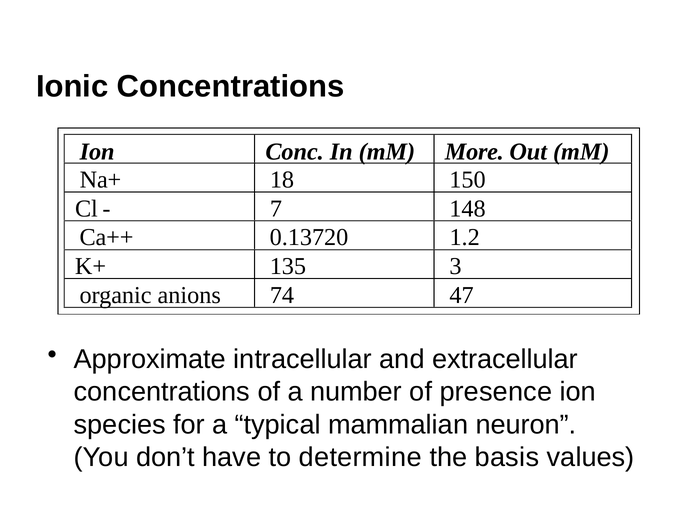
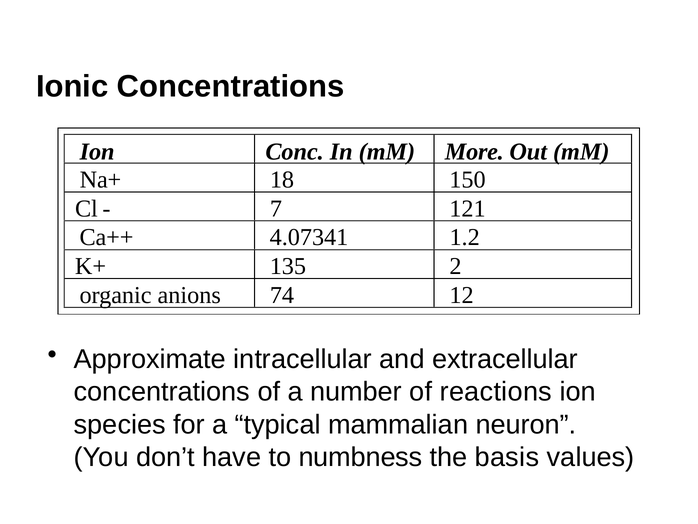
148: 148 -> 121 (468, 209)
0.13720: 0.13720 -> 4.07341 (309, 237)
3: 3 -> 2 (456, 266)
47: 47 -> 12 (462, 295)
presence: presence -> reactions (496, 392)
determine: determine -> numbness (360, 457)
